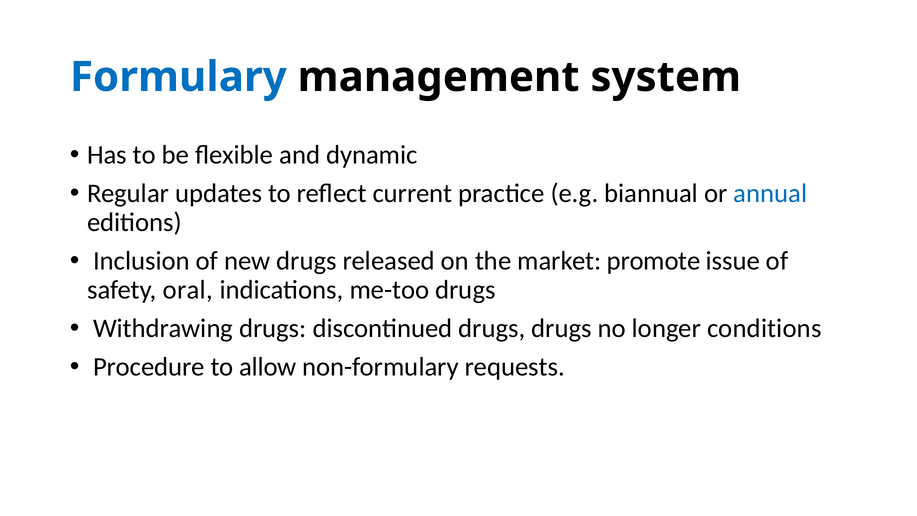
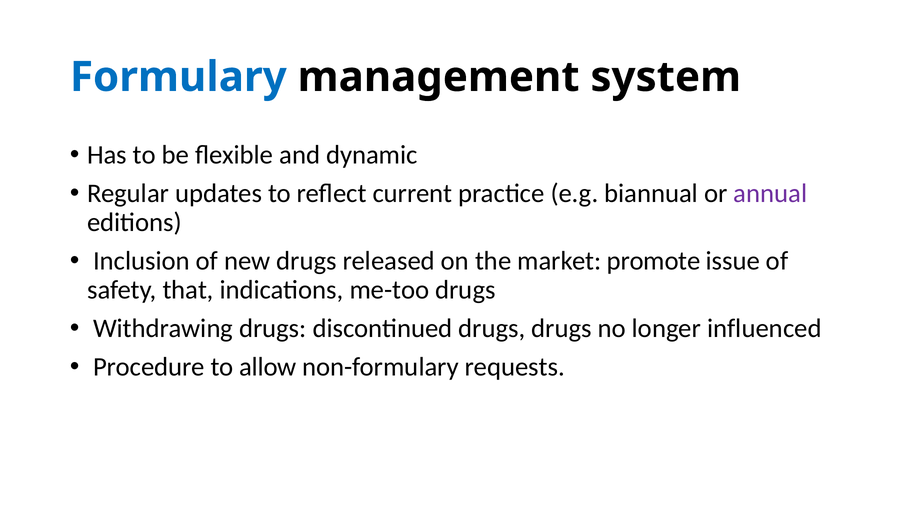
annual colour: blue -> purple (770, 193)
oral: oral -> that (188, 290)
conditions: conditions -> influenced (764, 328)
